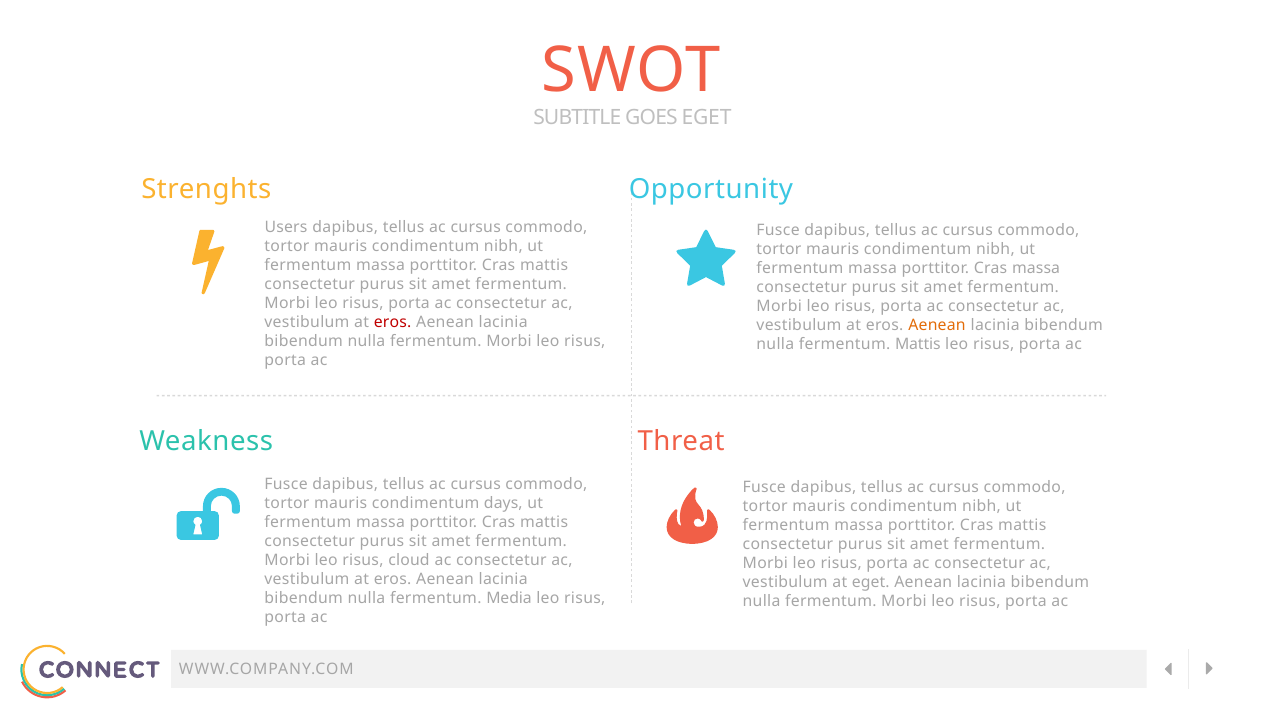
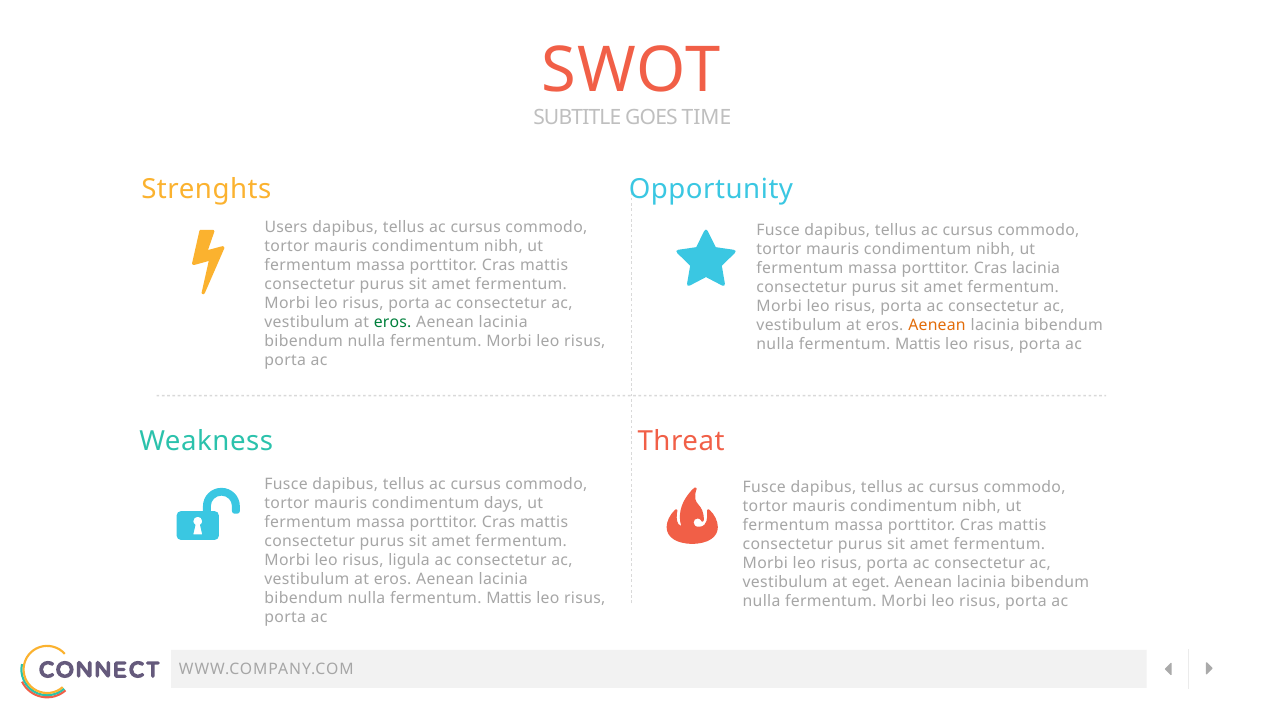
GOES EGET: EGET -> TIME (706, 118)
Cras massa: massa -> lacinia (1036, 268)
eros colour: red -> green (393, 322)
cloud: cloud -> ligula (409, 560)
Media: Media -> Mattis (509, 598)
